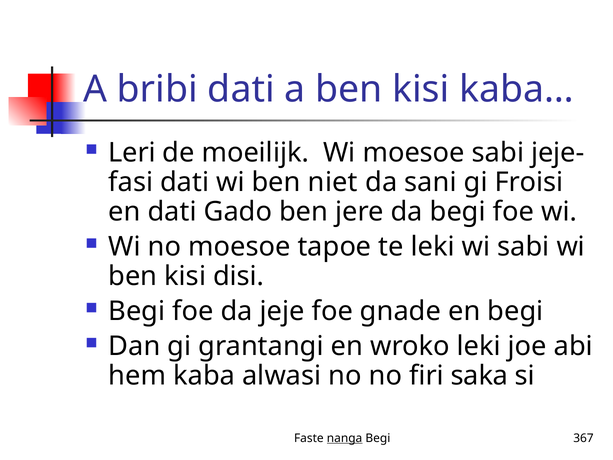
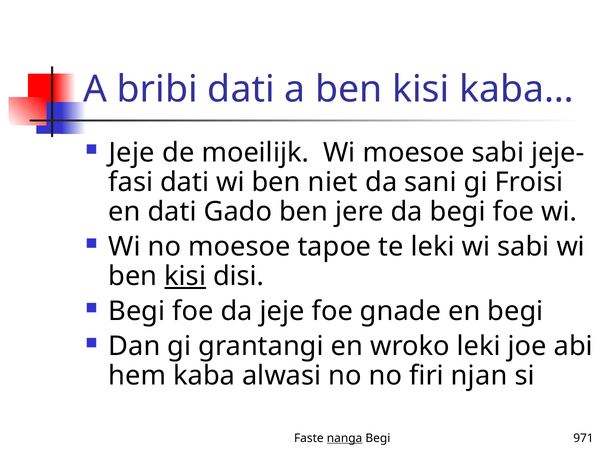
Leri: Leri -> Jeje (132, 153)
kisi underline: none -> present (185, 276)
saka: saka -> njan (479, 375)
367: 367 -> 971 (583, 438)
